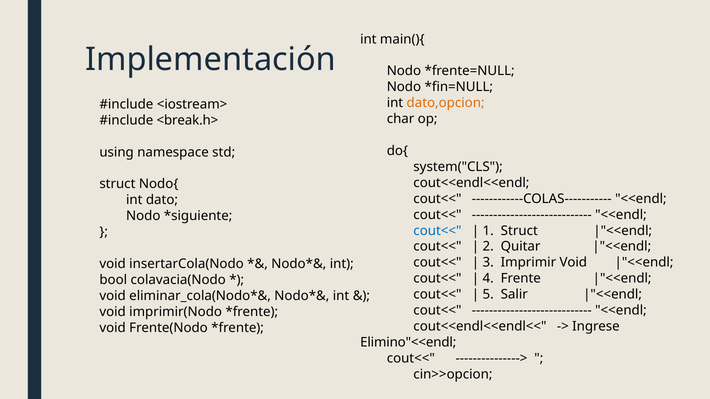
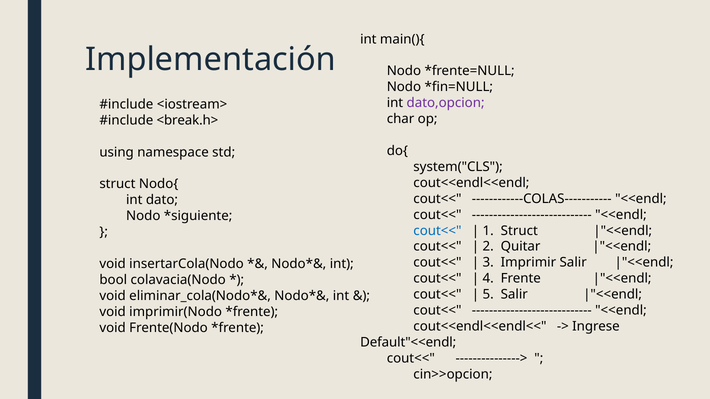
dato,opcion colour: orange -> purple (446, 103)
Imprimir Void: Void -> Salir (573, 263)
Elimino"<<endl: Elimino"<<endl -> Default"<<endl (408, 343)
